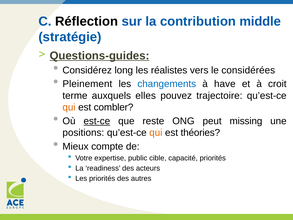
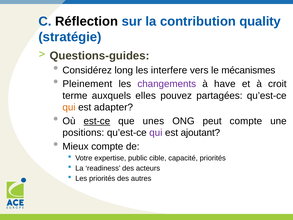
middle: middle -> quality (260, 21)
Questions-guides underline: present -> none (100, 56)
réalistes: réalistes -> interfere (169, 70)
considérées: considérées -> mécanismes (248, 70)
changements colour: blue -> purple (167, 84)
trajectoire: trajectoire -> partagées (219, 96)
combler: combler -> adapter (113, 107)
reste: reste -> unes (153, 121)
peut missing: missing -> compte (246, 121)
qui colour: orange -> purple (156, 133)
théories: théories -> ajoutant (200, 133)
